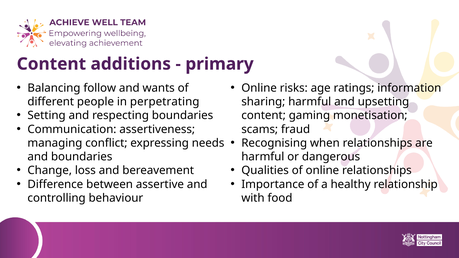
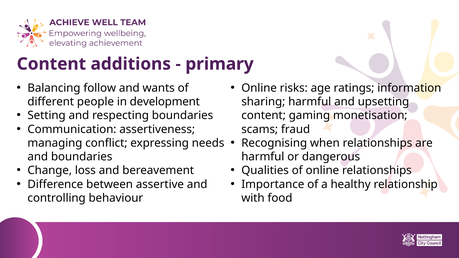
perpetrating: perpetrating -> development (165, 102)
